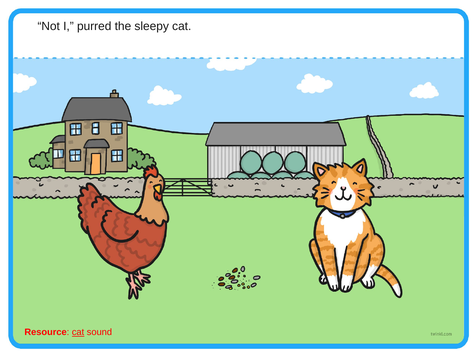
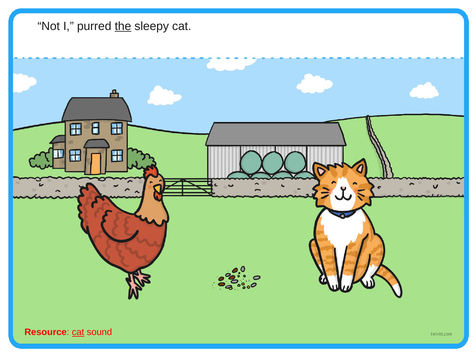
the underline: none -> present (123, 26)
